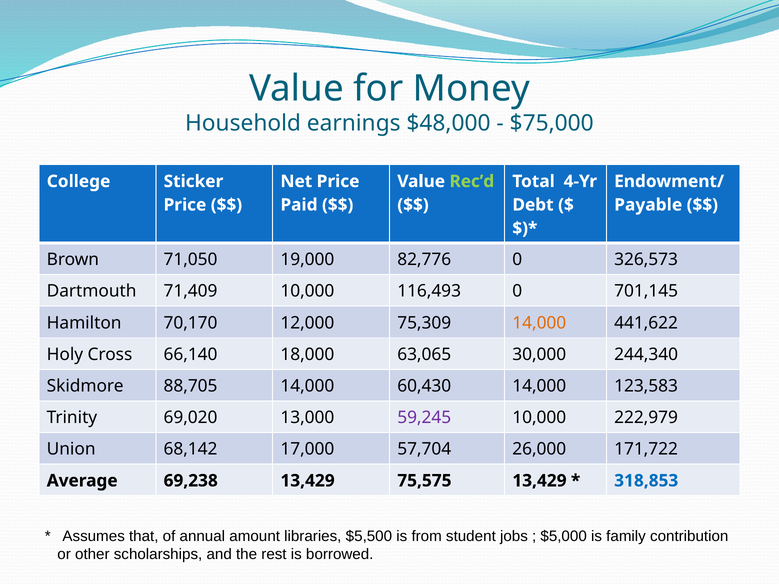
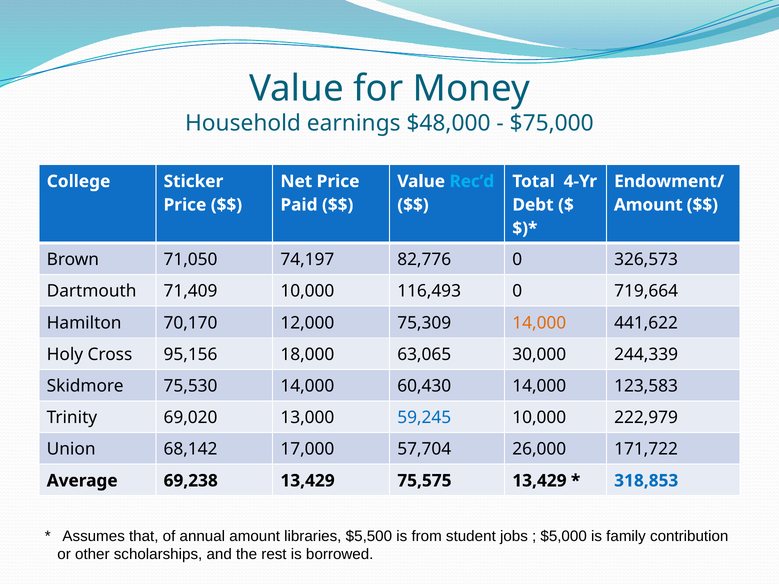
Rec’d colour: light green -> light blue (472, 181)
Payable: Payable -> Amount (648, 205)
19,000: 19,000 -> 74,197 (307, 260)
701,145: 701,145 -> 719,664 (646, 291)
66,140: 66,140 -> 95,156 (191, 355)
244,340: 244,340 -> 244,339 (646, 355)
88,705: 88,705 -> 75,530 (191, 386)
59,245 colour: purple -> blue (424, 418)
